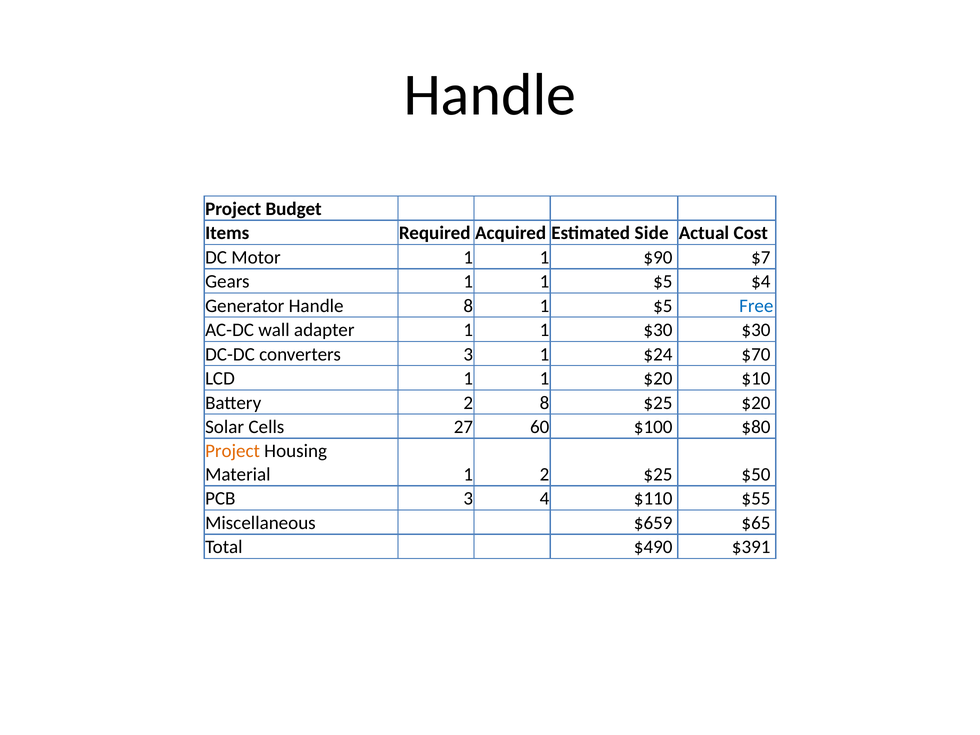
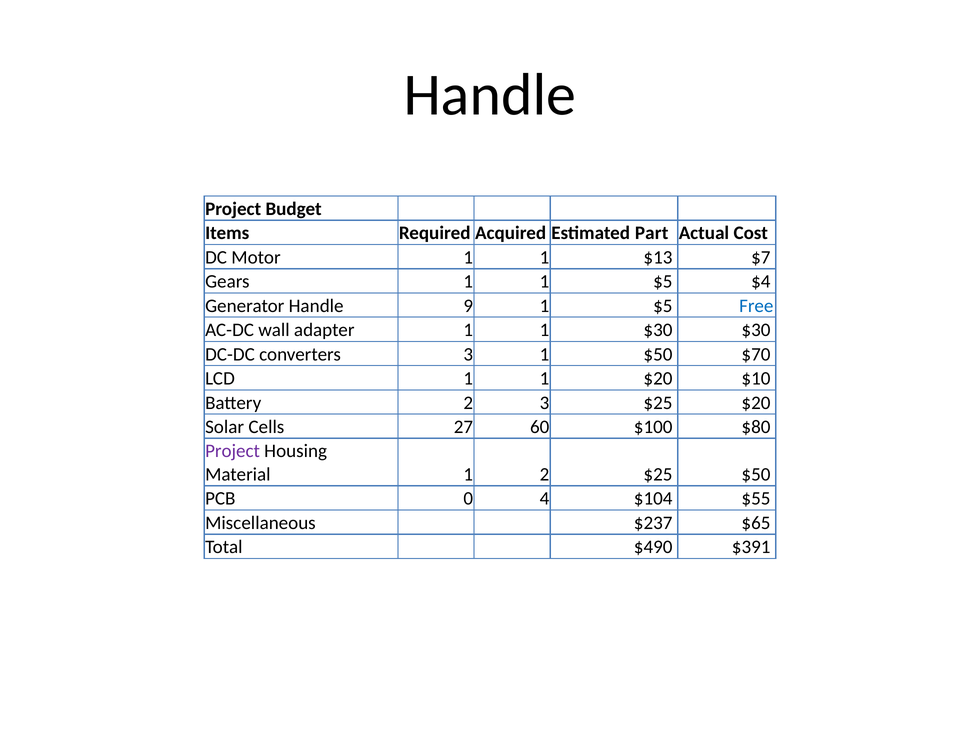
Side: Side -> Part (652, 233)
$90: $90 -> $13 (658, 257)
Handle 8: 8 -> 9 (468, 306)
1 $24: $24 -> $50 (658, 354)
2 8: 8 -> 3 (545, 403)
Project colour: orange -> purple (233, 451)
PCB 3: 3 -> 0 (468, 499)
$110: $110 -> $104 (653, 499)
$659: $659 -> $237 (653, 523)
